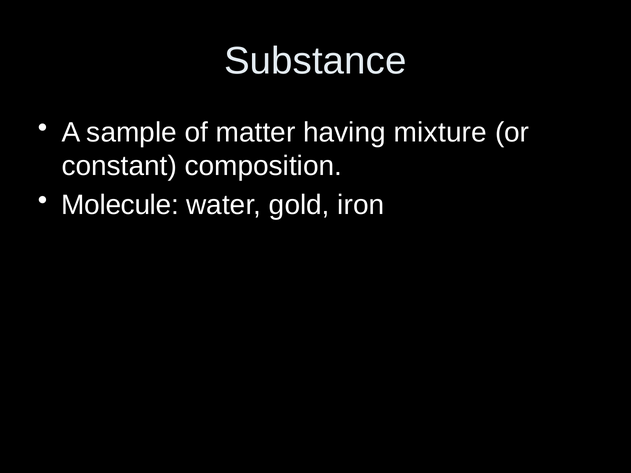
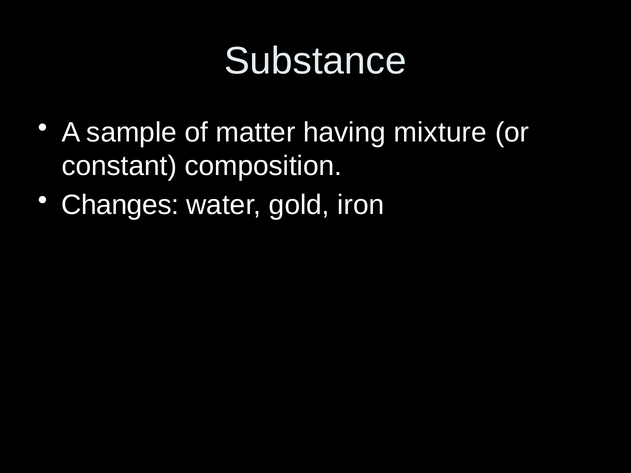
Molecule: Molecule -> Changes (120, 205)
